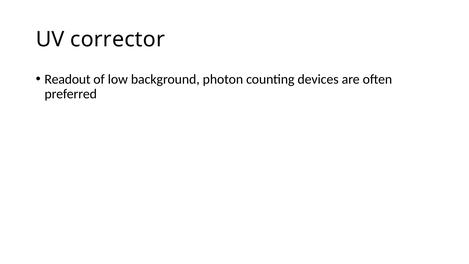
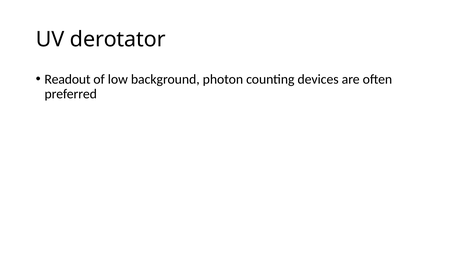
corrector: corrector -> derotator (118, 39)
